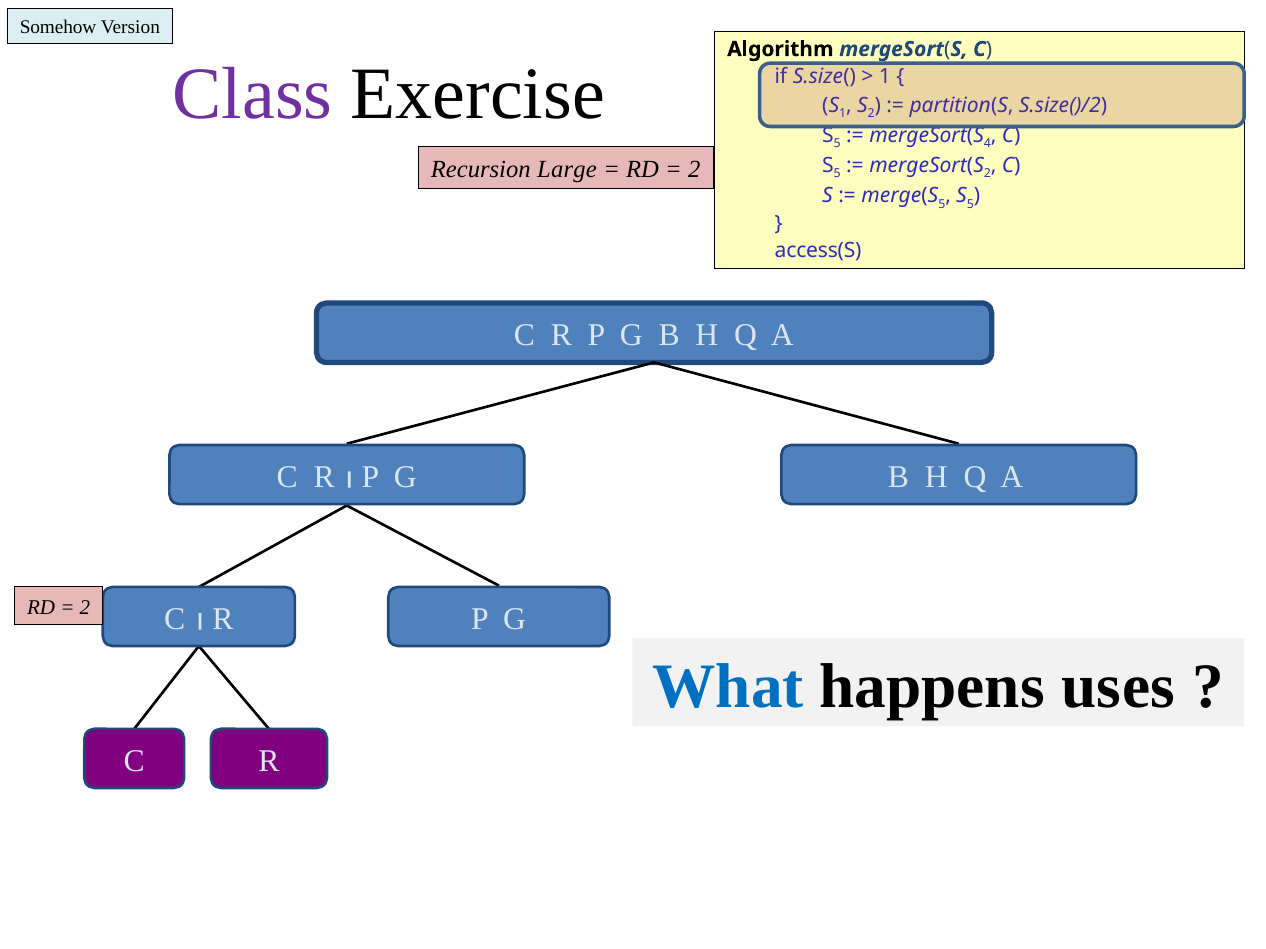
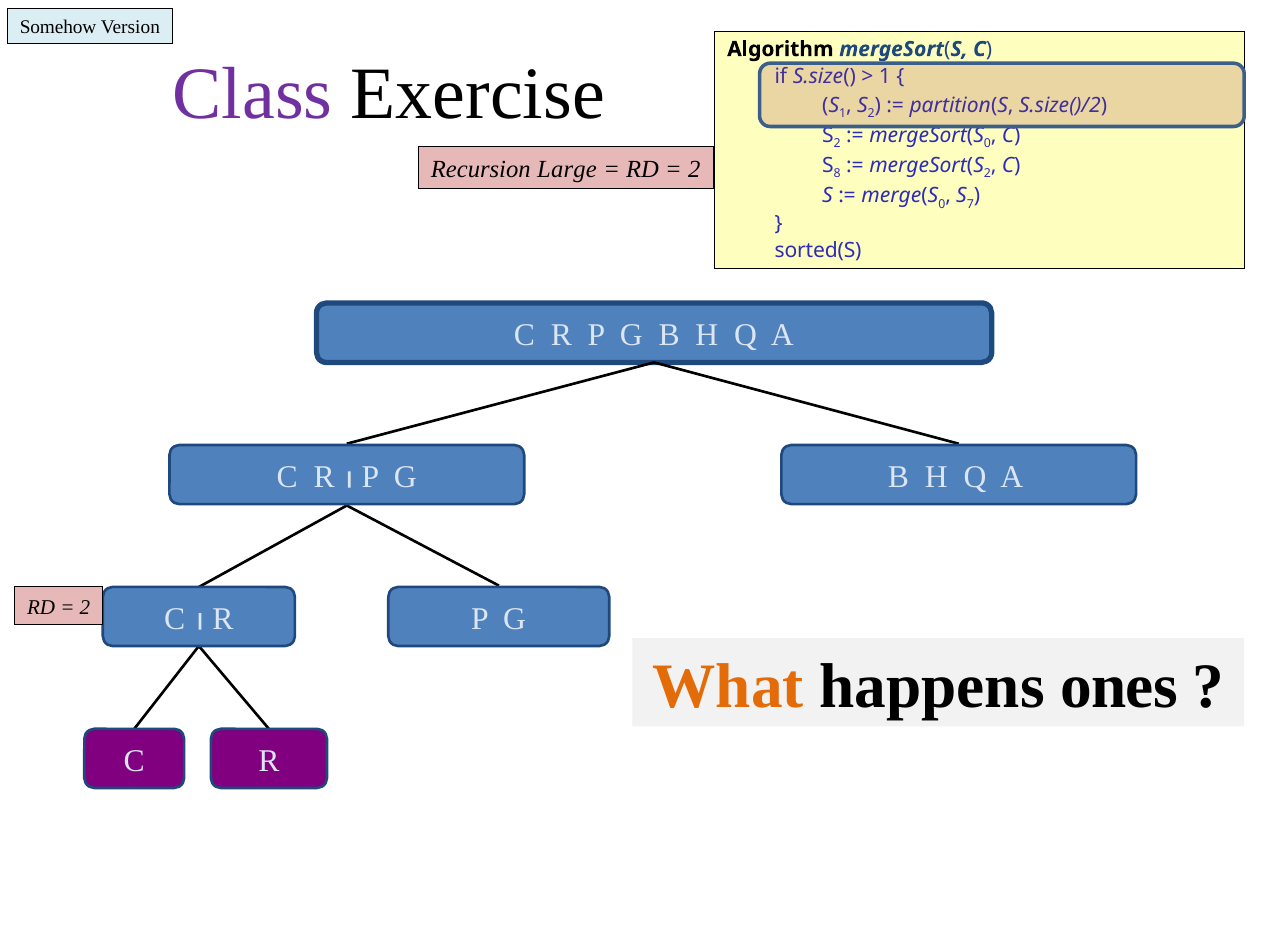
5: 5 -> 2 (837, 144)
mergeSort(S 4: 4 -> 0 (987, 144)
5: 5 -> 8 (837, 174)
5: 5 -> 0 (942, 204)
5: 5 -> 7 (970, 204)
access(S: access(S -> sorted(S (818, 251)
What colour: blue -> orange (728, 687)
uses: uses -> ones (1119, 687)
